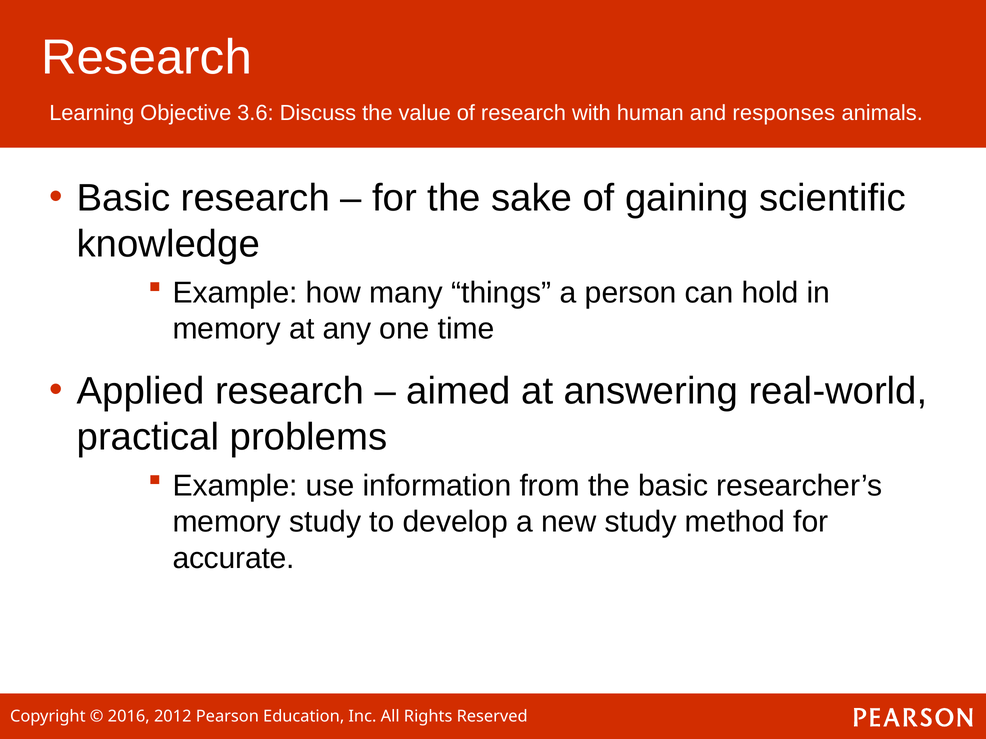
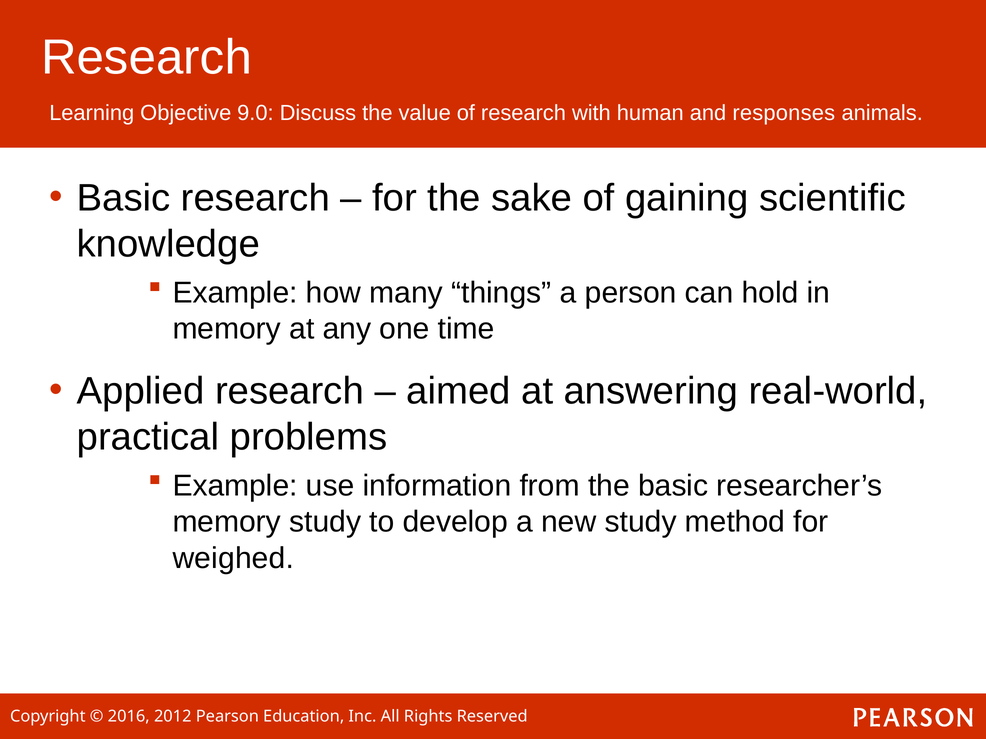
3.6: 3.6 -> 9.0 (255, 113)
accurate: accurate -> weighed (233, 558)
